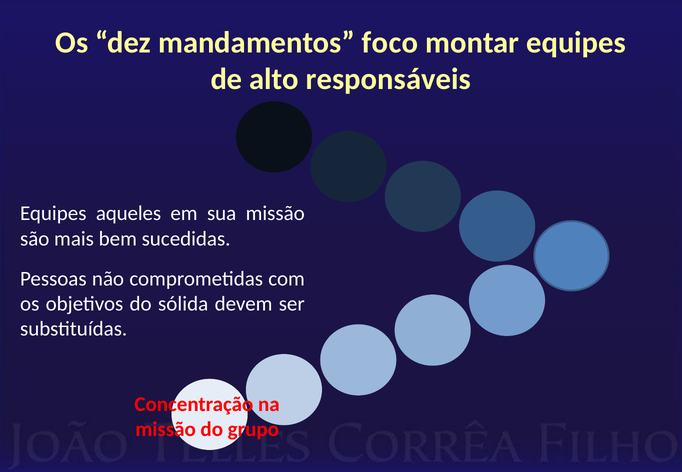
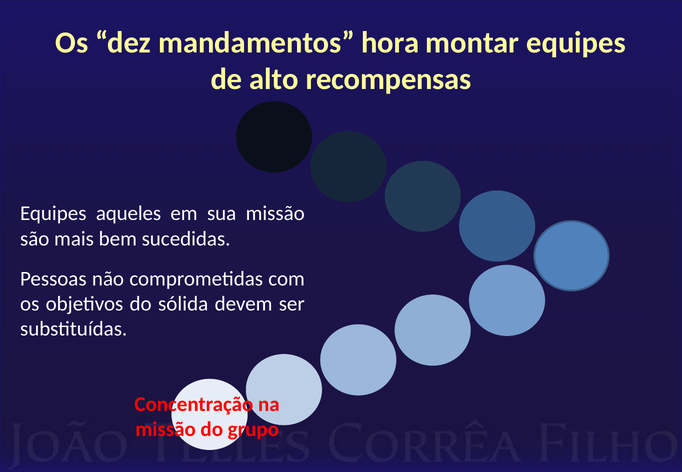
foco: foco -> hora (390, 43)
responsáveis: responsáveis -> recompensas (388, 79)
